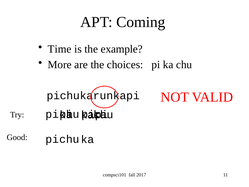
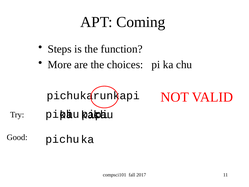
Time: Time -> Steps (60, 49)
example: example -> function (122, 49)
